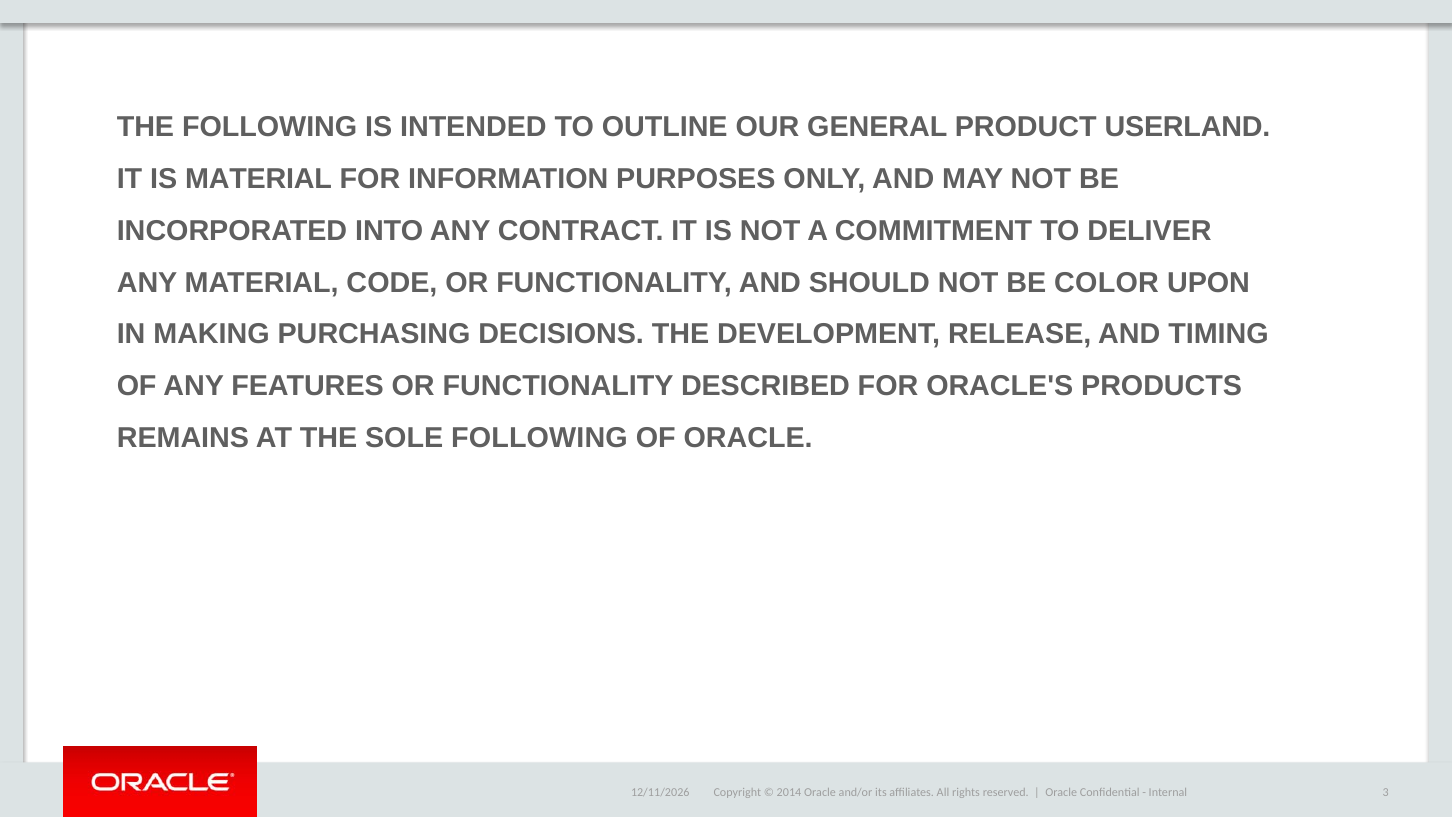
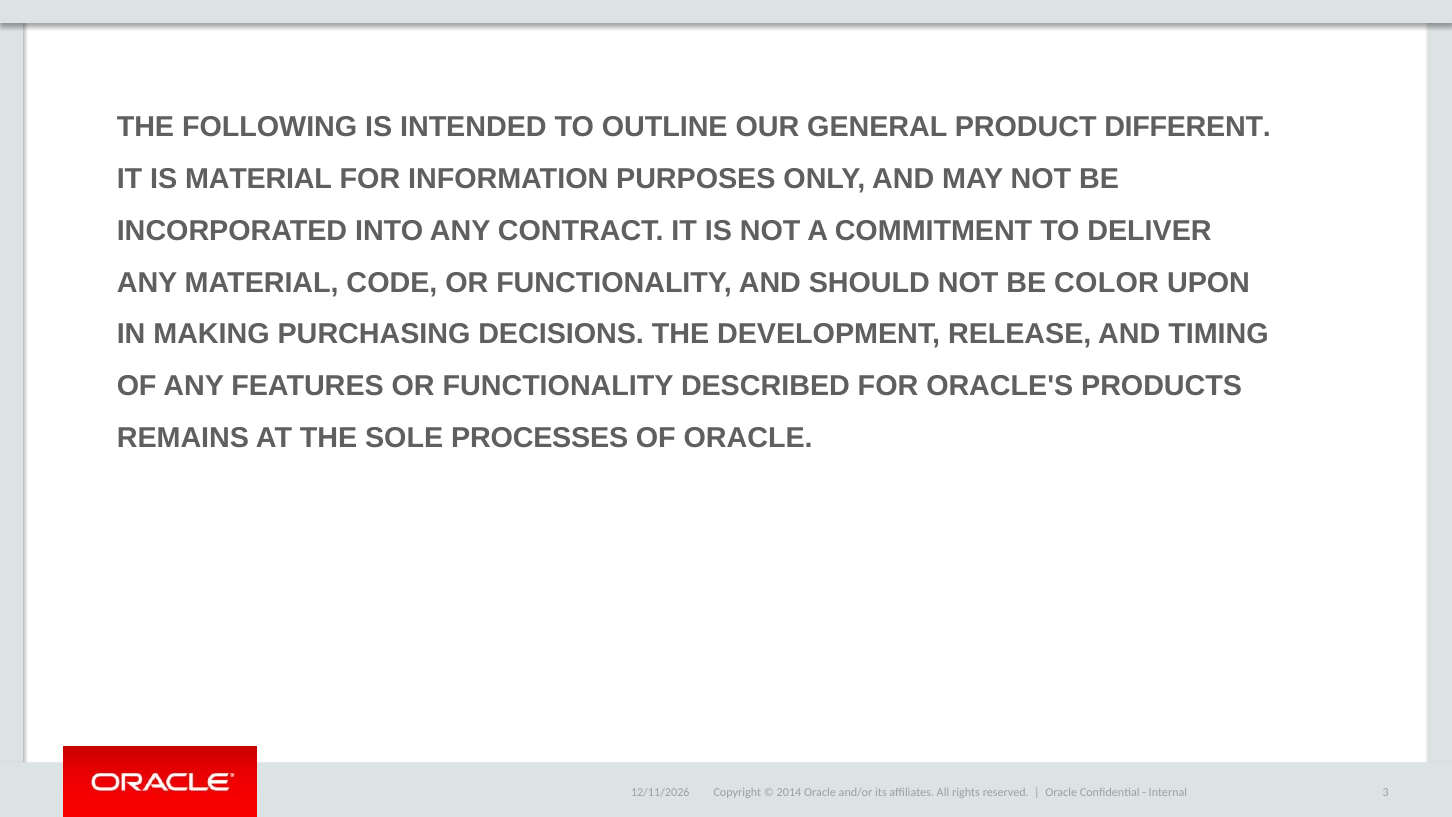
USERLAND: USERLAND -> DIFFERENT (1188, 127)
SOLE FOLLOWING: FOLLOWING -> PROCESSES (540, 438)
